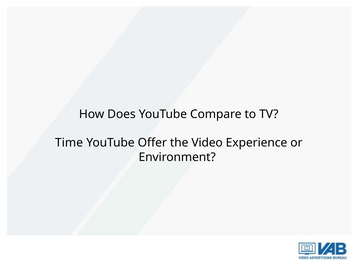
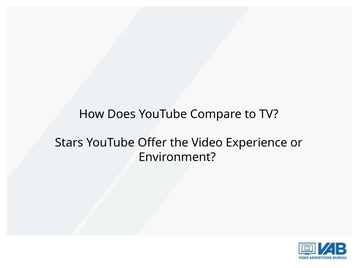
Time: Time -> Stars (69, 143)
